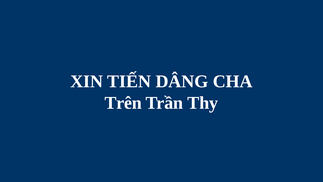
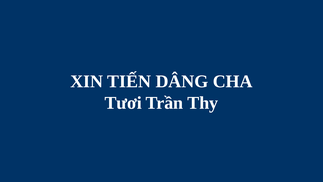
Trên: Trên -> Tươi (123, 103)
